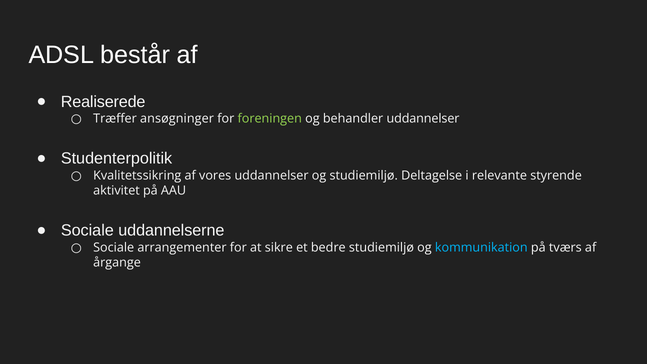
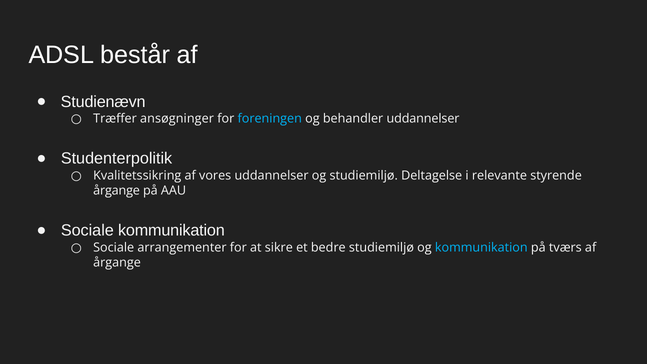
Realiserede: Realiserede -> Studienævn (103, 102)
foreningen colour: light green -> light blue (270, 119)
aktivitet: aktivitet -> årgange (117, 191)
Sociale uddannelserne: uddannelserne -> kommunikation (171, 231)
